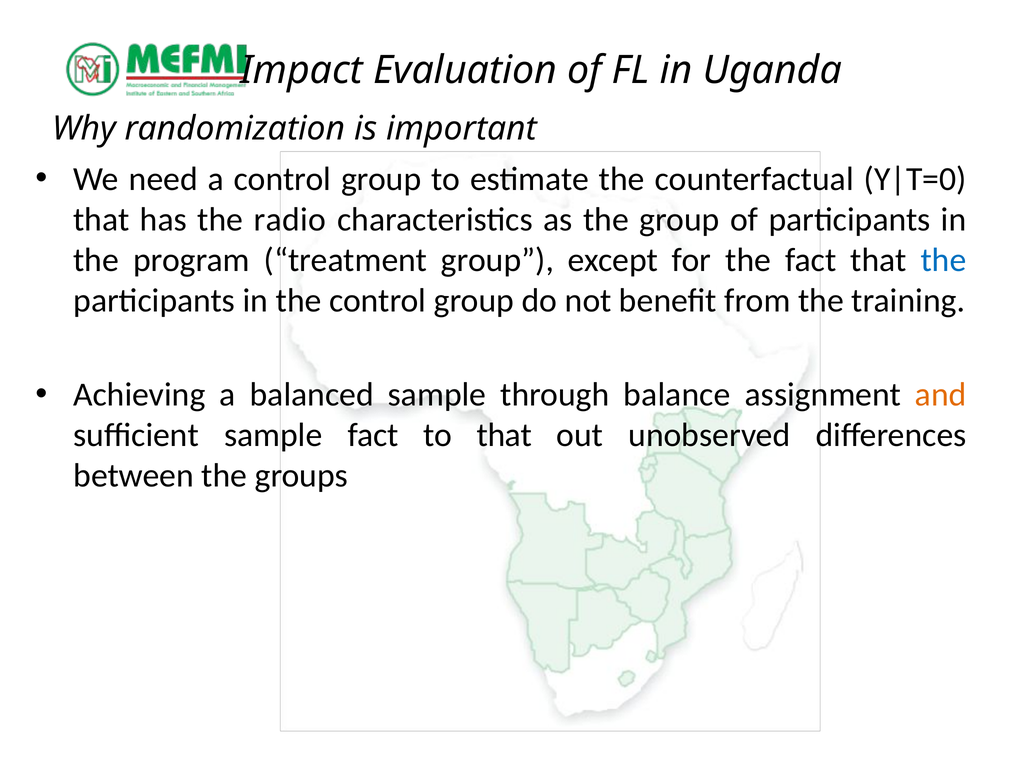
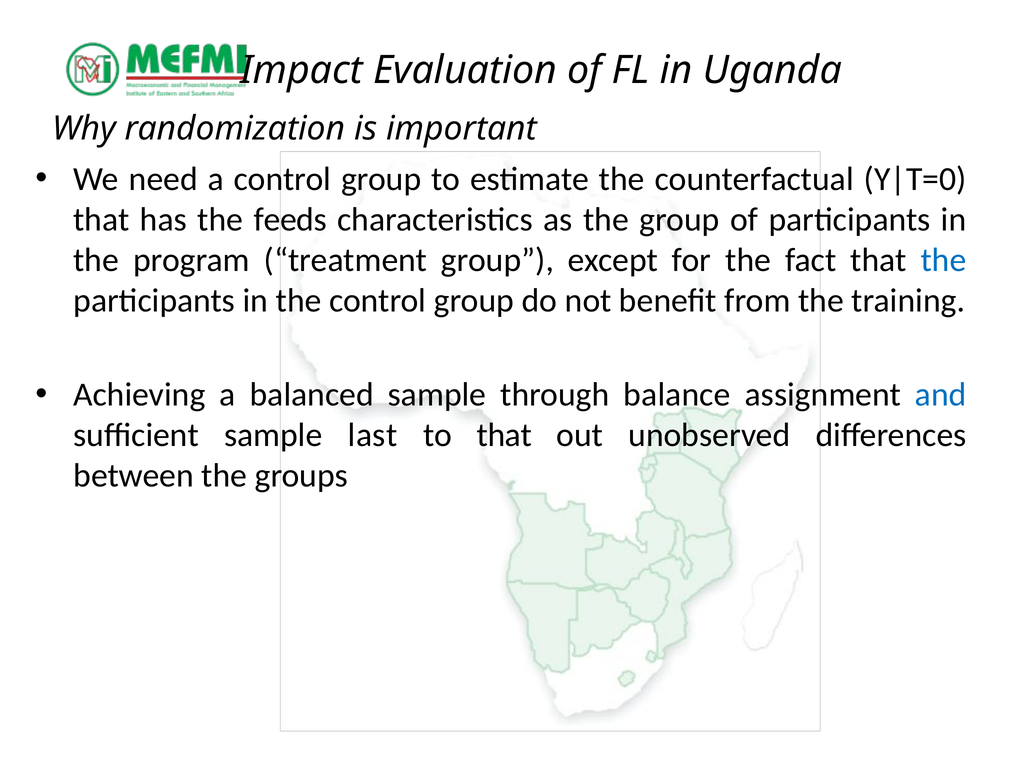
radio: radio -> feeds (290, 220)
and colour: orange -> blue (941, 395)
sample fact: fact -> last (373, 435)
